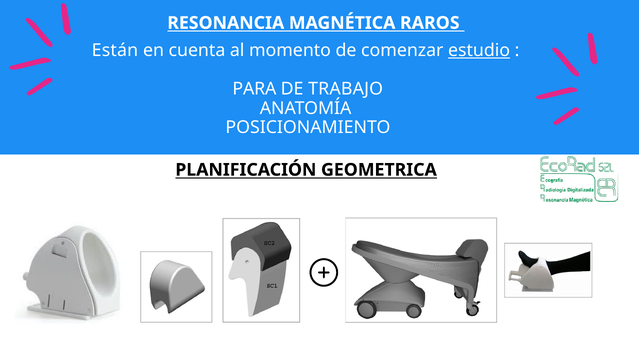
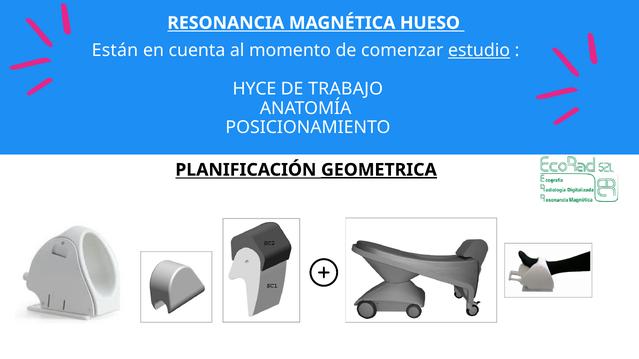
RAROS: RAROS -> HUESO (430, 23)
PARA: PARA -> HYCE (254, 89)
GEOMETRICA underline: none -> present (379, 170)
